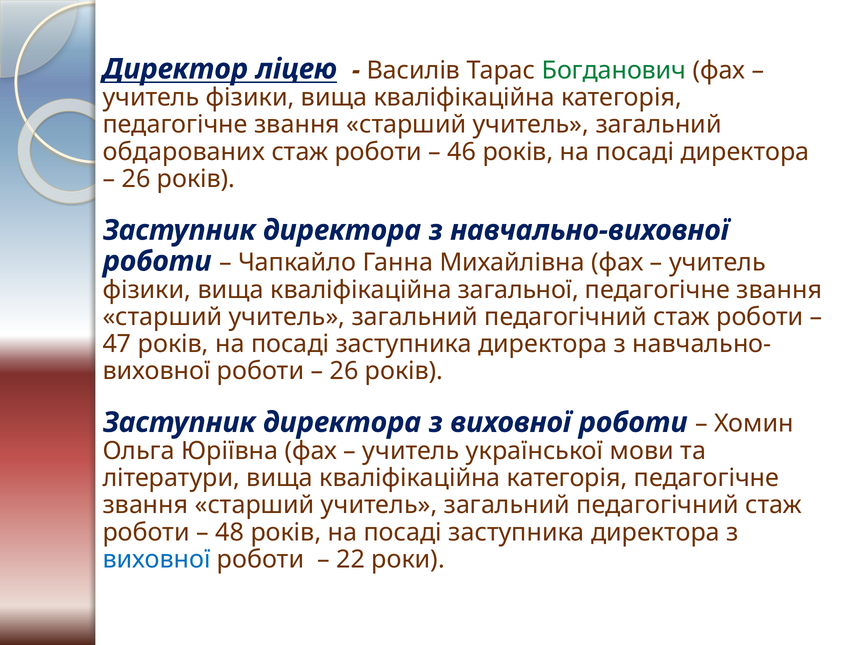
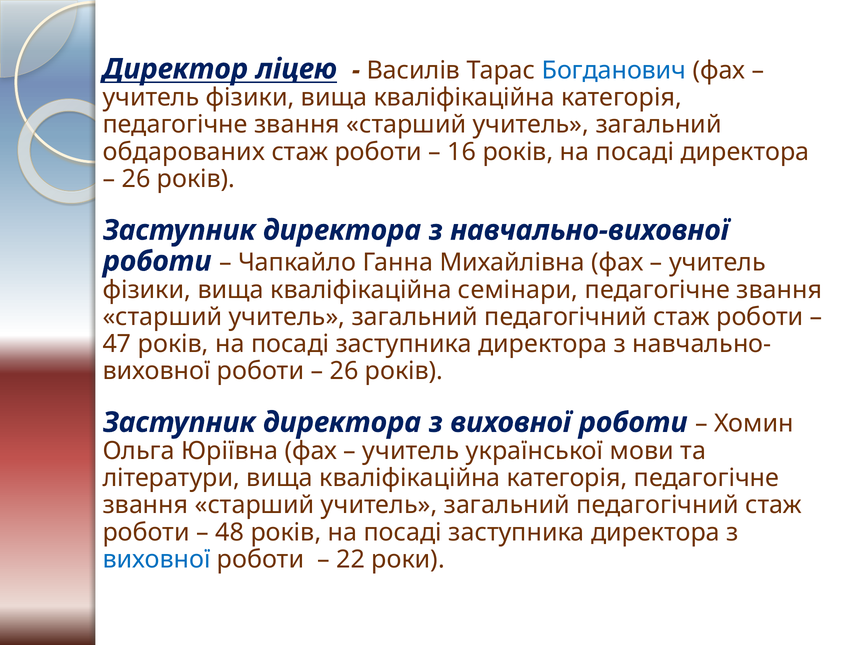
Богданович colour: green -> blue (614, 70)
46: 46 -> 16 (462, 152)
загальної: загальної -> семінари (518, 290)
